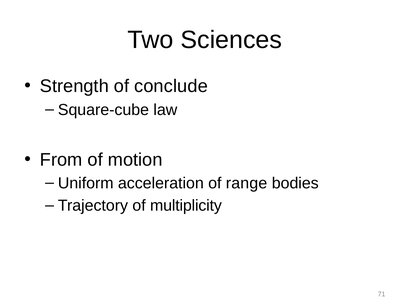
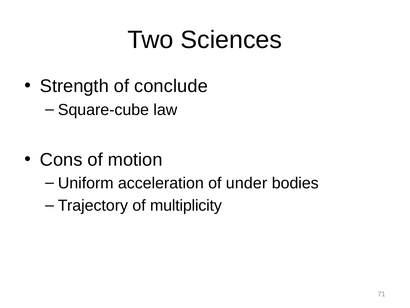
From: From -> Cons (61, 159)
range: range -> under (247, 183)
